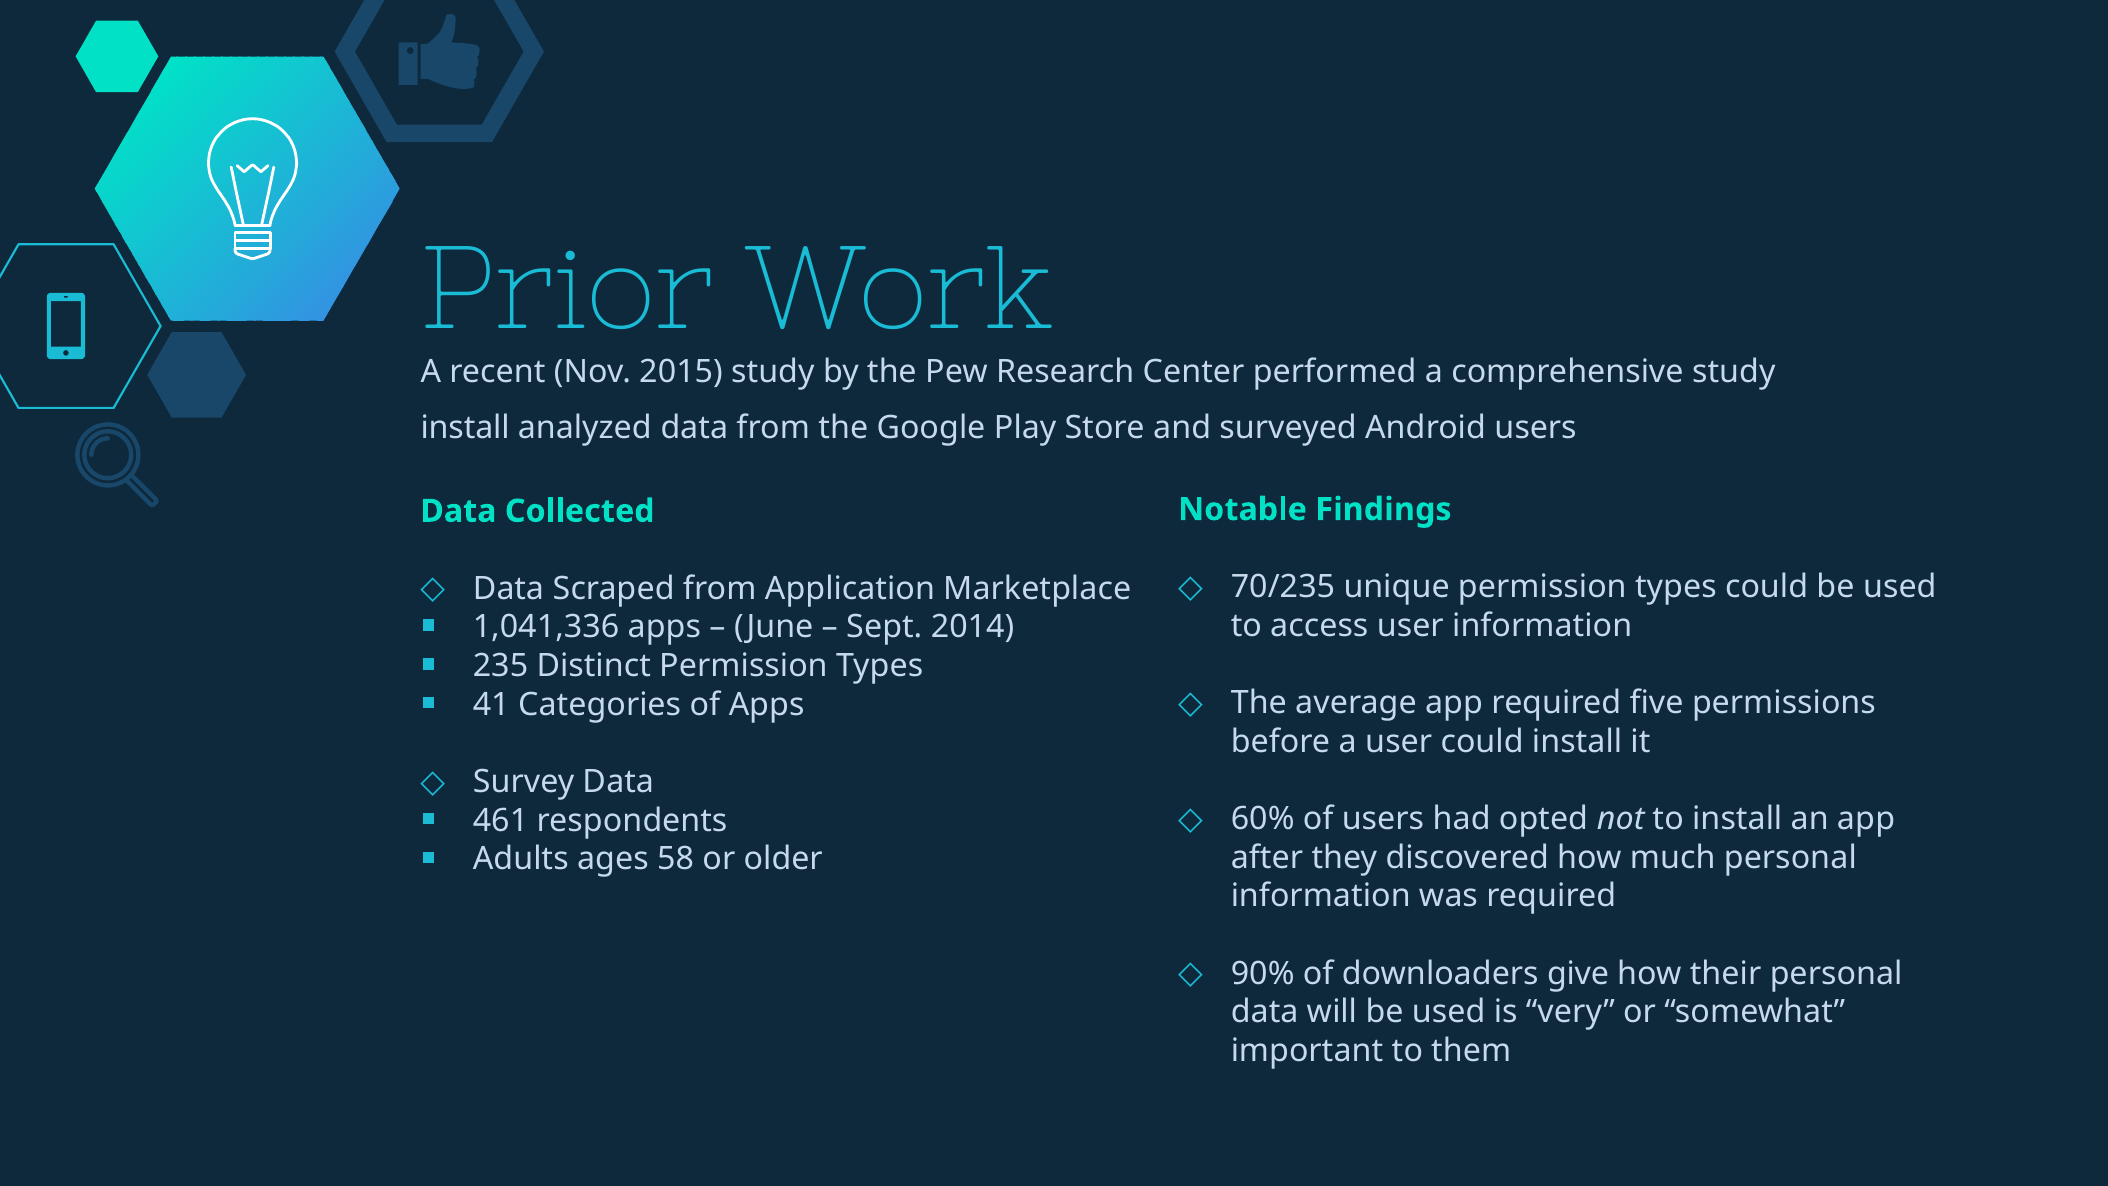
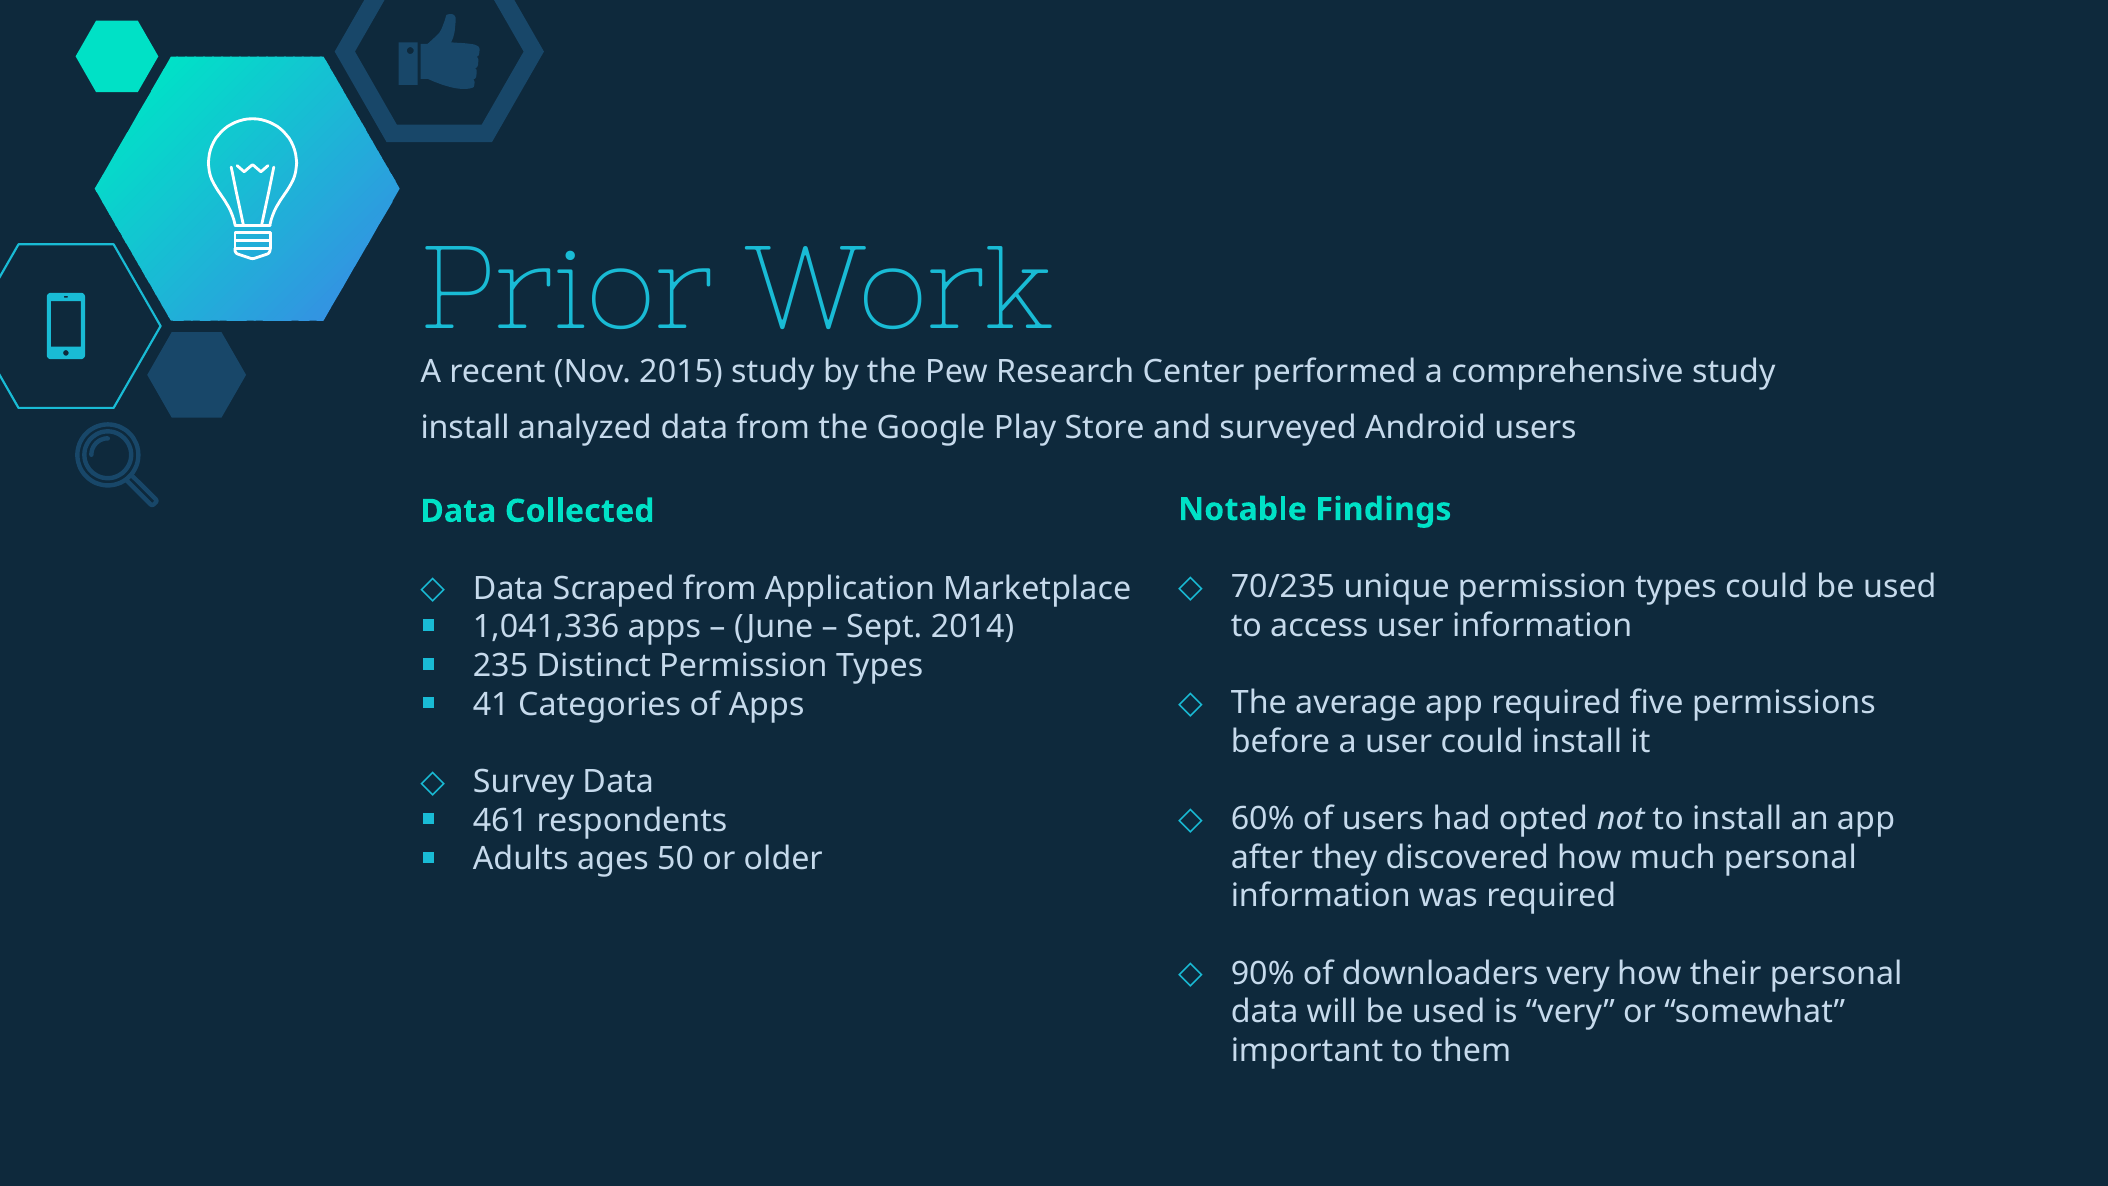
58: 58 -> 50 (676, 859)
downloaders give: give -> very (1578, 973)
